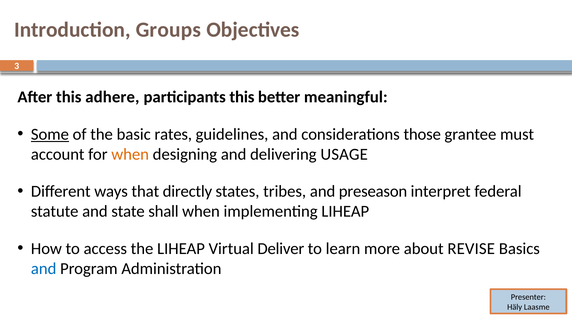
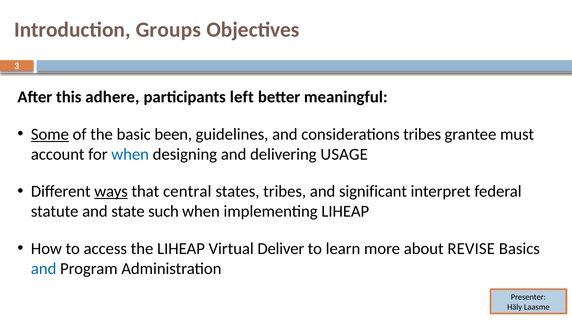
participants this: this -> left (242, 97)
rates: rates -> been (173, 134)
considerations those: those -> tribes (422, 134)
when colour: orange -> blue (130, 154)
ways underline: none -> present (111, 191)
directly: directly -> central (187, 191)
preseason: preseason -> significant (373, 191)
shall: shall -> such (164, 211)
